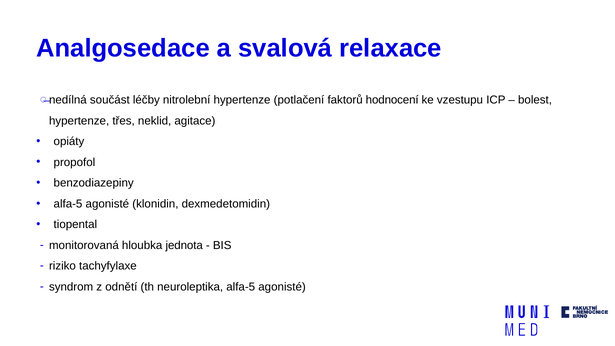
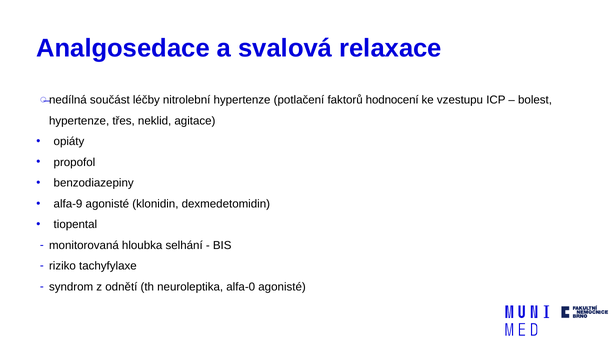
alfa-5: alfa-5 -> alfa-9 (68, 204)
jednota: jednota -> selhání (184, 245)
neuroleptika alfa-5: alfa-5 -> alfa-0 (241, 287)
